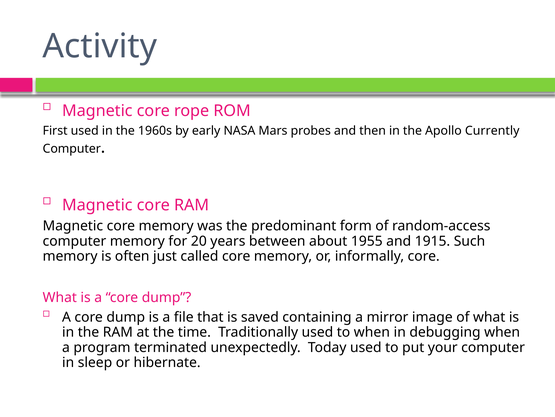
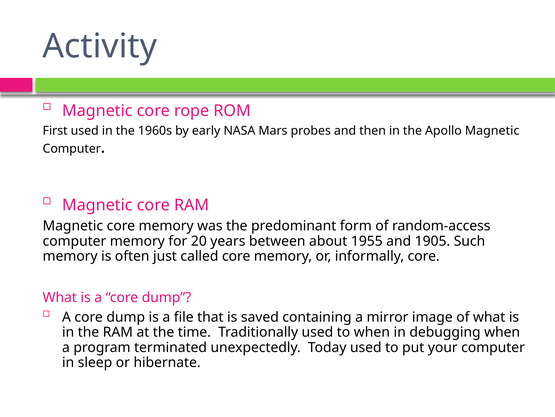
Apollo Currently: Currently -> Magnetic (492, 130)
1915: 1915 -> 1905 (432, 241)
